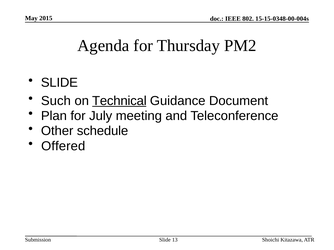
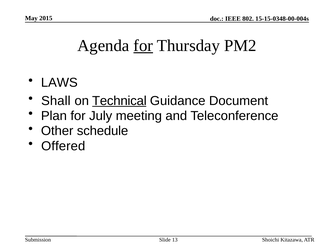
for underline: none -> present (143, 46)
SLIDE: SLIDE -> LAWS (59, 83)
Such: Such -> Shall (56, 101)
